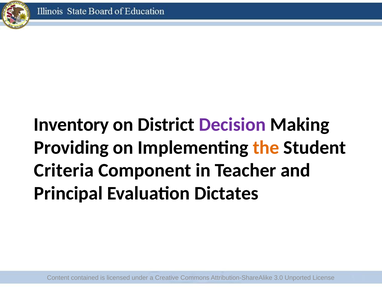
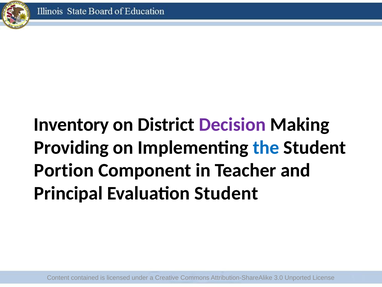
the colour: orange -> blue (266, 147)
Criteria: Criteria -> Portion (64, 170)
Evaluation Dictates: Dictates -> Student (226, 193)
